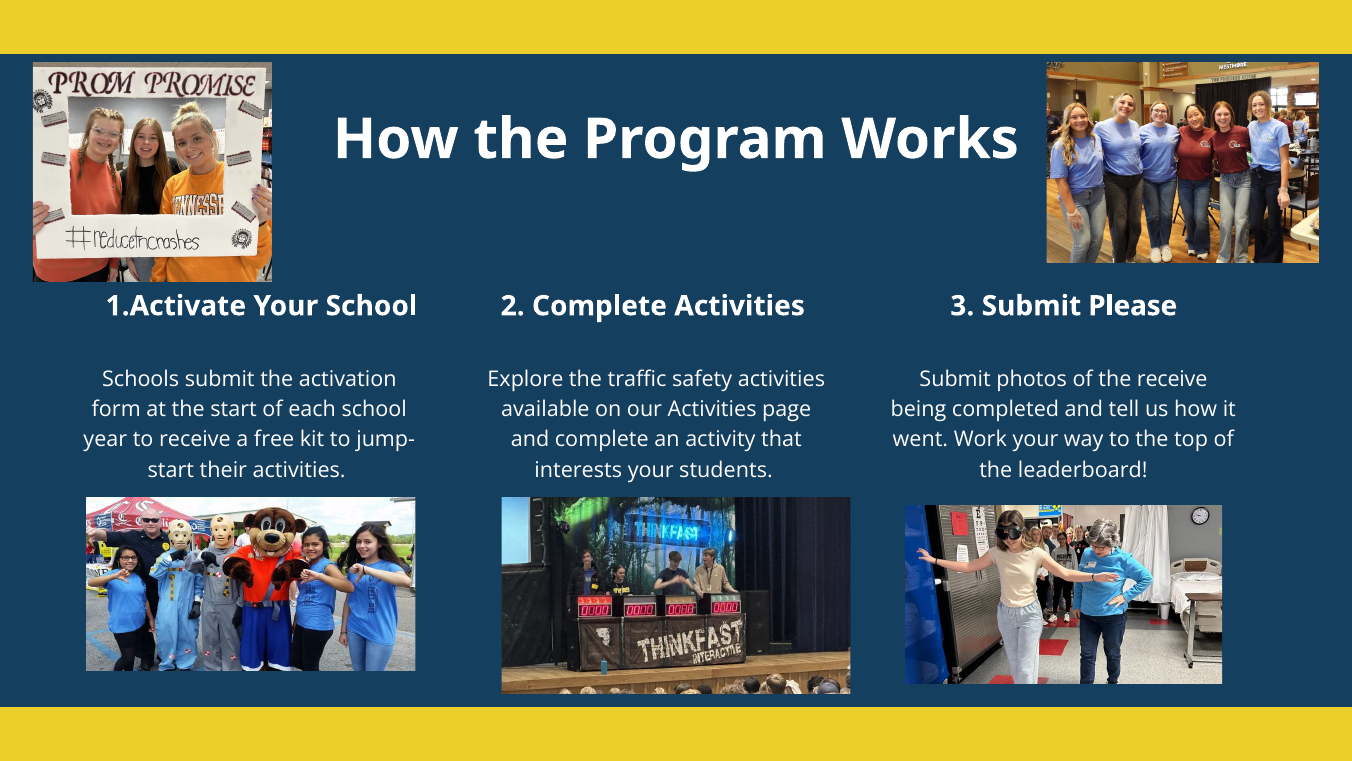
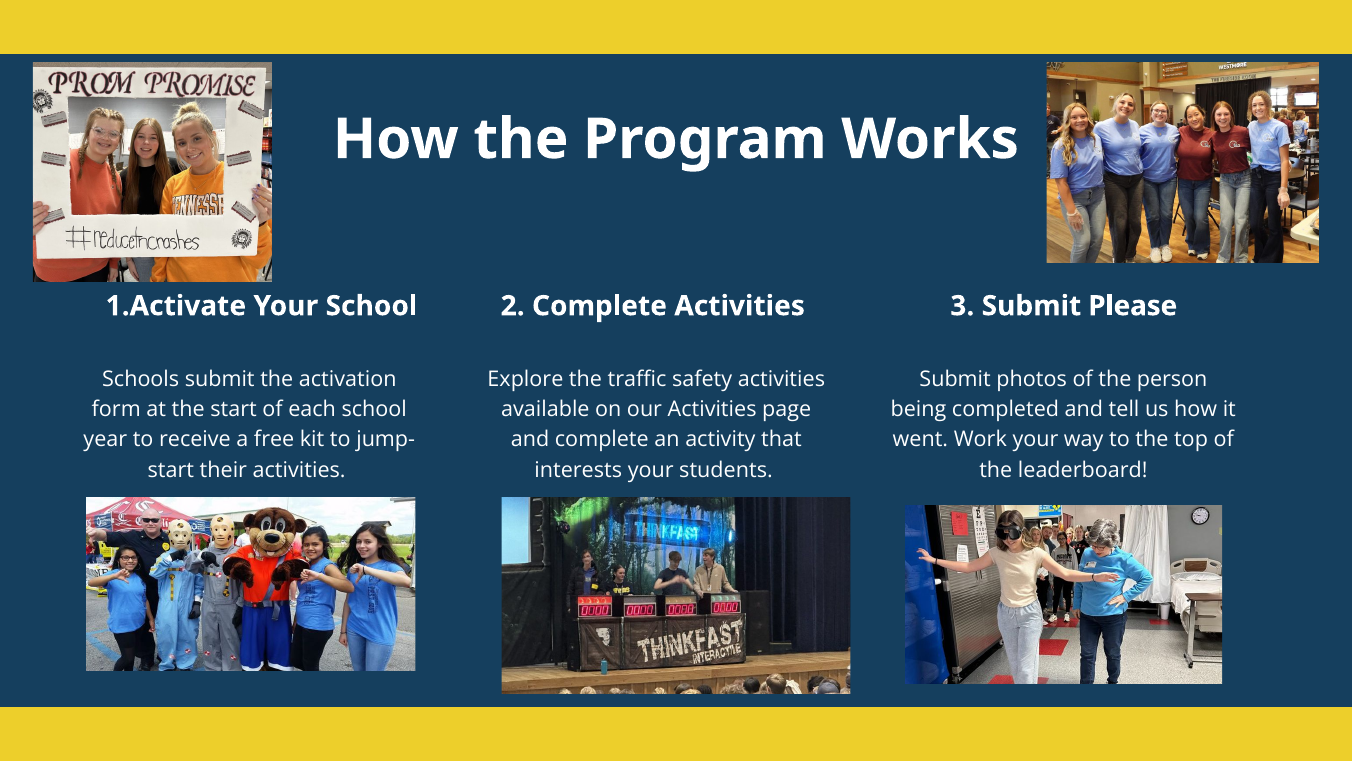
the receive: receive -> person (1172, 379)
